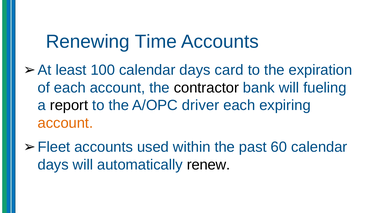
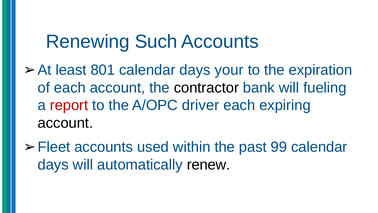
Time: Time -> Such (156, 41)
100: 100 -> 801 (103, 70)
card: card -> your (229, 70)
report colour: black -> red (69, 105)
account colour: orange -> black (65, 123)
60: 60 -> 99 (279, 147)
